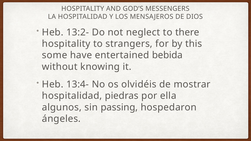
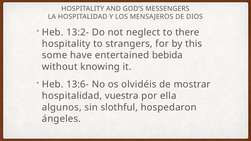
13:4-: 13:4- -> 13:6- (78, 84)
piedras: piedras -> vuestra (122, 96)
passing: passing -> slothful (119, 107)
